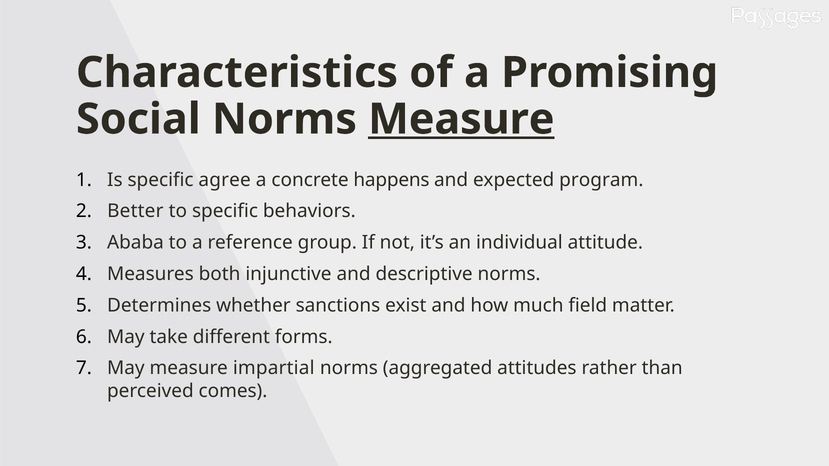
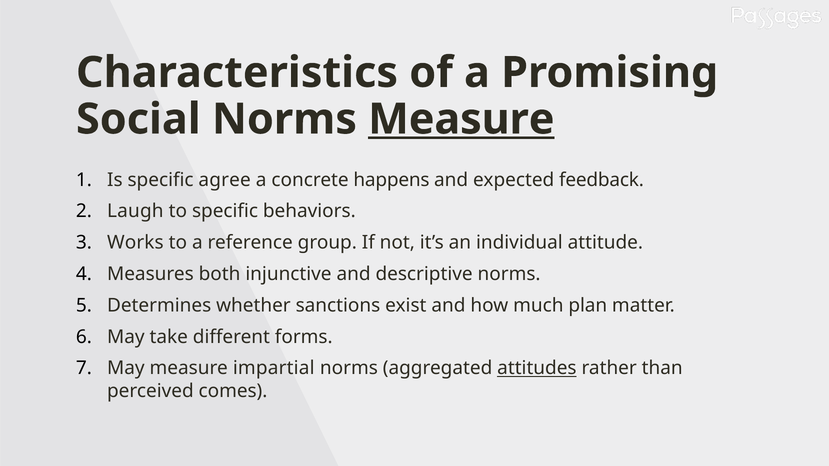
program: program -> feedback (601, 180)
Better: Better -> Laugh (135, 211)
Ababa: Ababa -> Works (135, 243)
field: field -> plan (588, 306)
attitudes underline: none -> present (537, 368)
